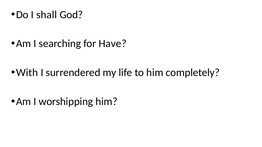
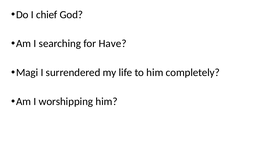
shall: shall -> chief (47, 15)
With: With -> Magi (27, 73)
